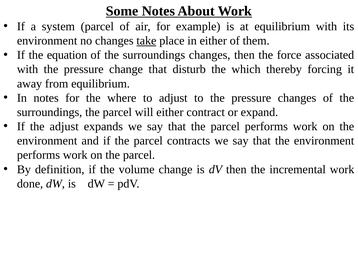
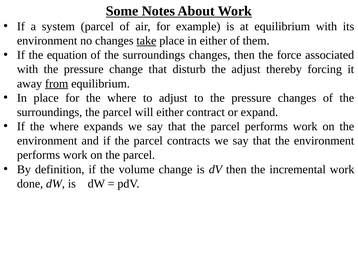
the which: which -> adjust (246, 69)
from underline: none -> present (57, 84)
In notes: notes -> place (46, 98)
If the adjust: adjust -> where (64, 127)
